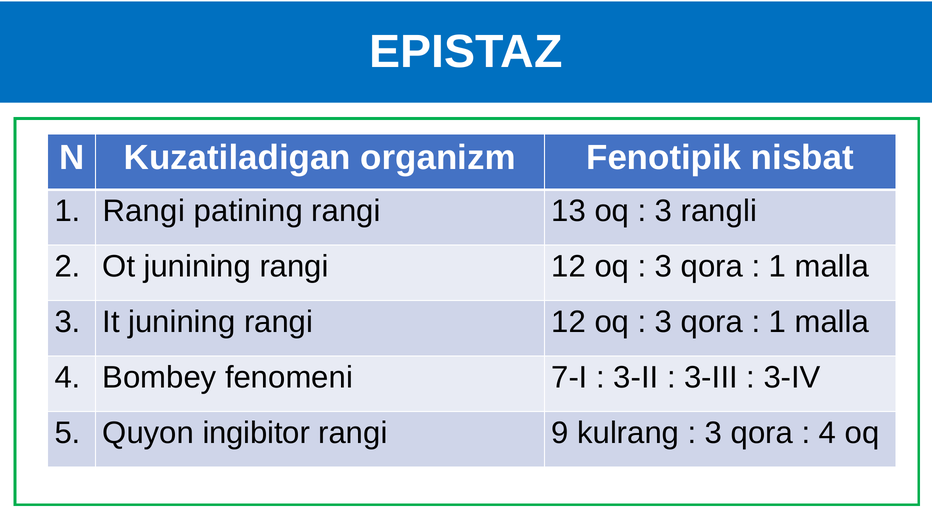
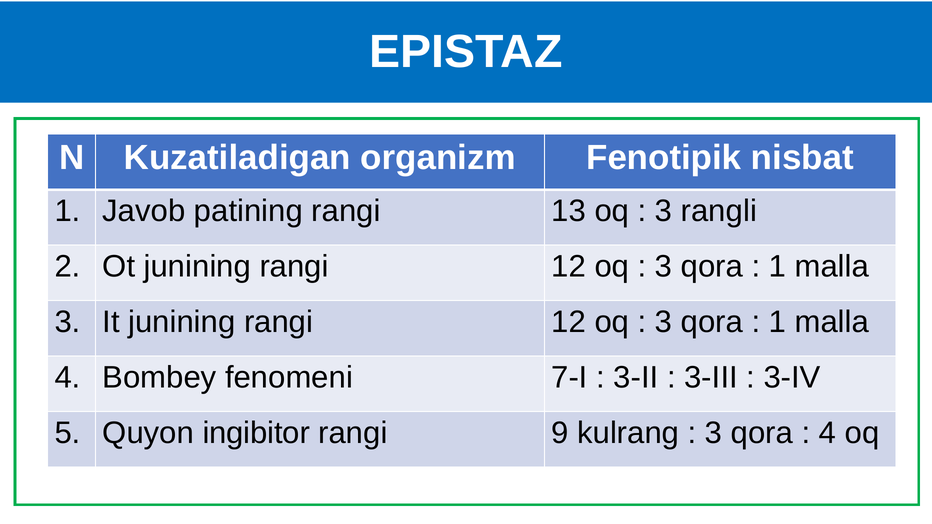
1 Rangi: Rangi -> Javob (144, 211)
